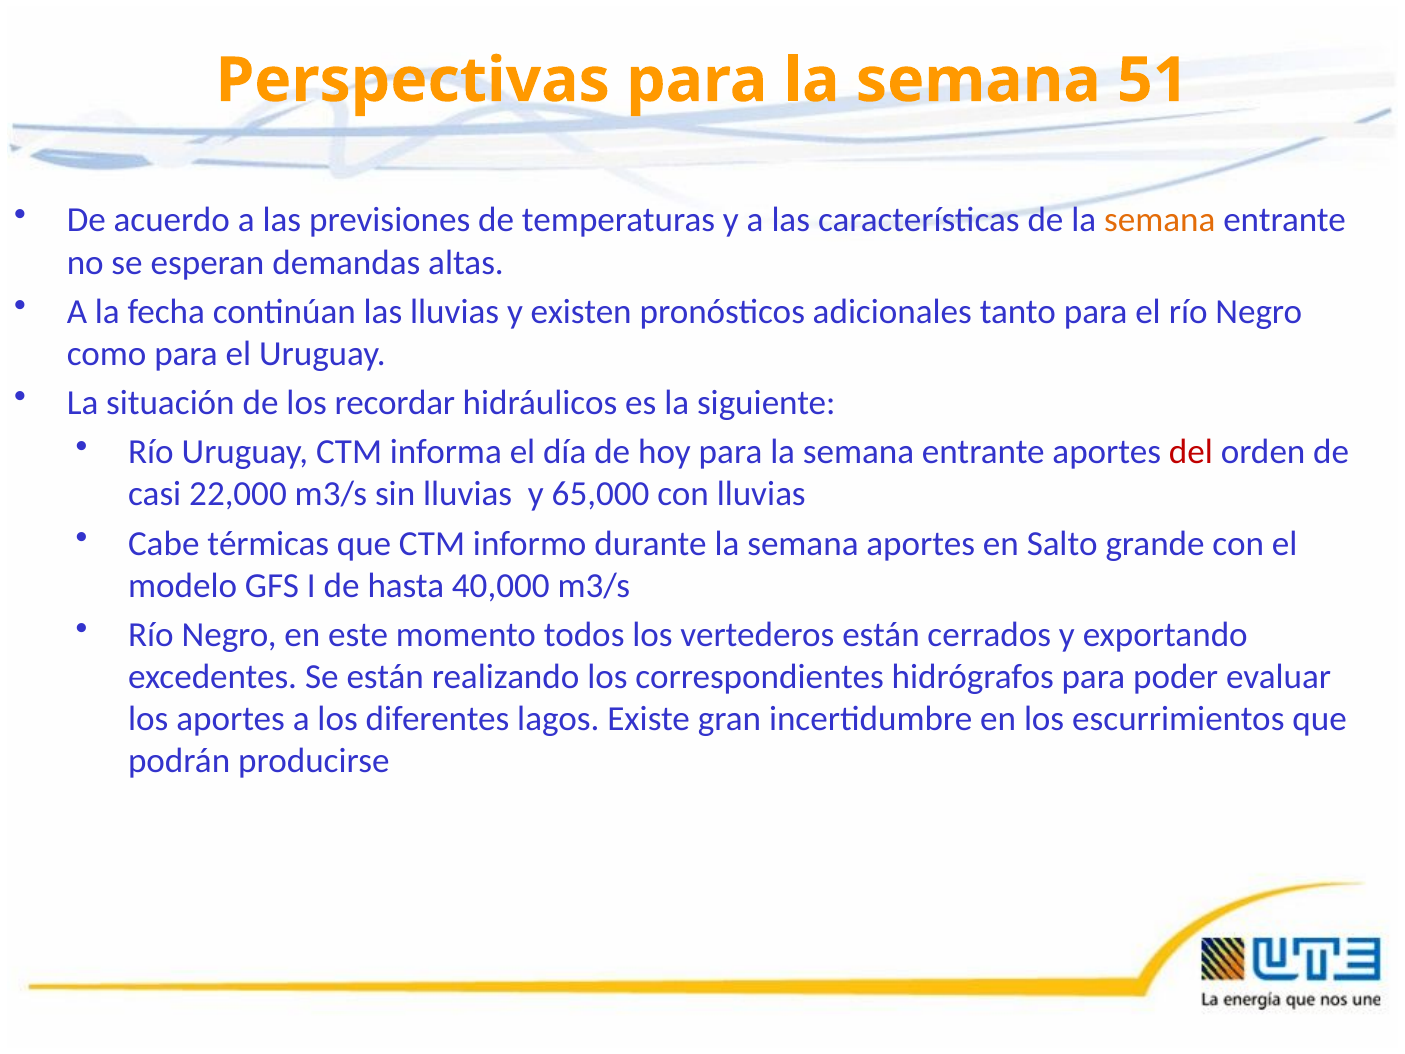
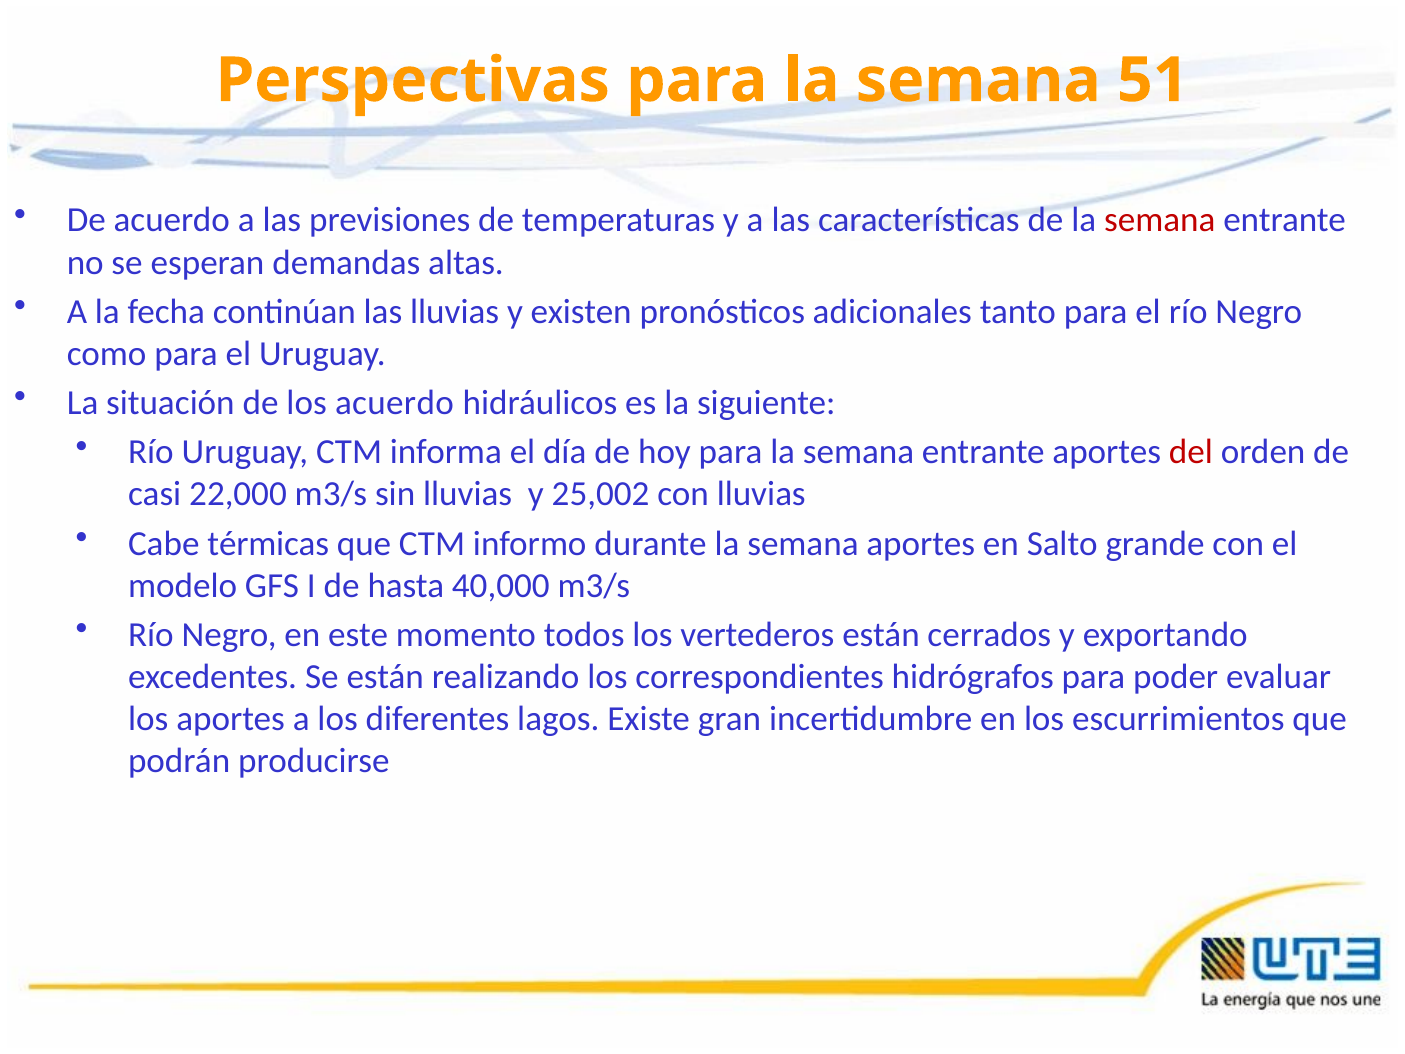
semana colour: orange -> red (1160, 220)
los recordar: recordar -> acuerdo (394, 403)
65,000: 65,000 -> 25,002 (601, 494)
